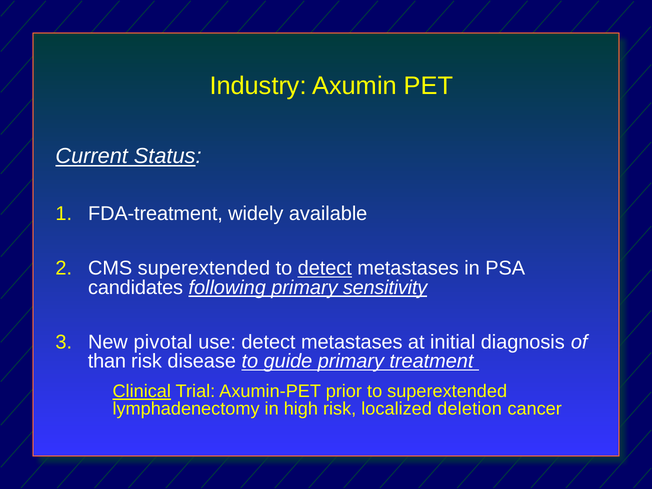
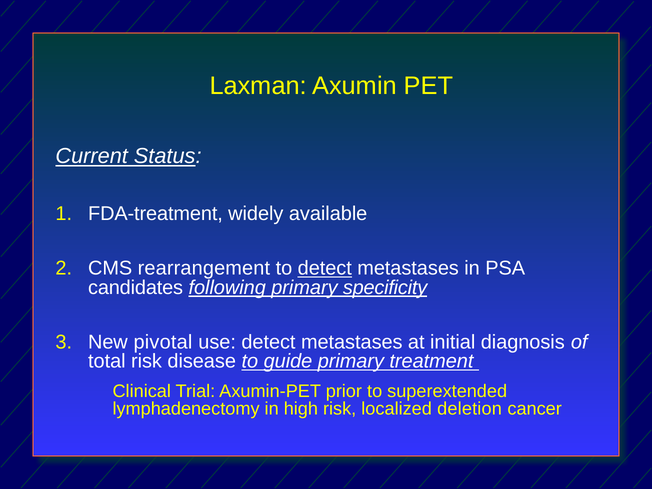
Industry: Industry -> Laxman (258, 86)
CMS superextended: superextended -> rearrangement (204, 268)
sensitivity: sensitivity -> specificity (385, 287)
than: than -> total (107, 361)
Clinical underline: present -> none (142, 391)
